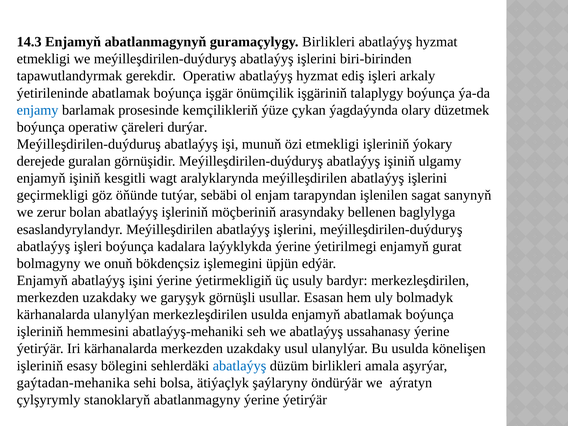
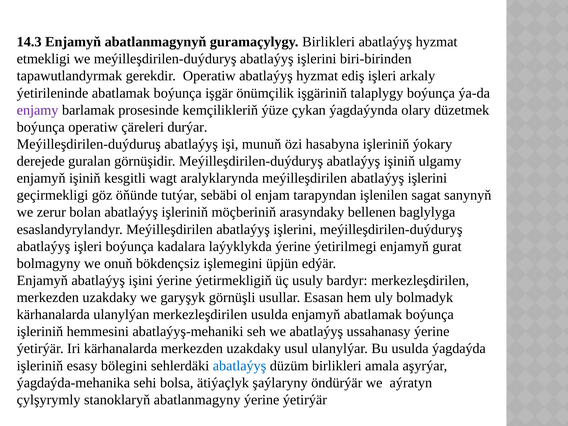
enjamy colour: blue -> purple (38, 110)
özi etmekligi: etmekligi -> hasabyna (332, 144)
könelişen: könelişen -> ýagdaýda (459, 349)
gaýtadan-mehanika: gaýtadan-mehanika -> ýagdaýda-mehanika (73, 383)
